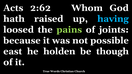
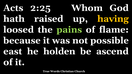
2:62: 2:62 -> 2:25 (40, 8)
having colour: light blue -> yellow (113, 19)
joints: joints -> flame (114, 30)
though: though -> ascend (112, 52)
